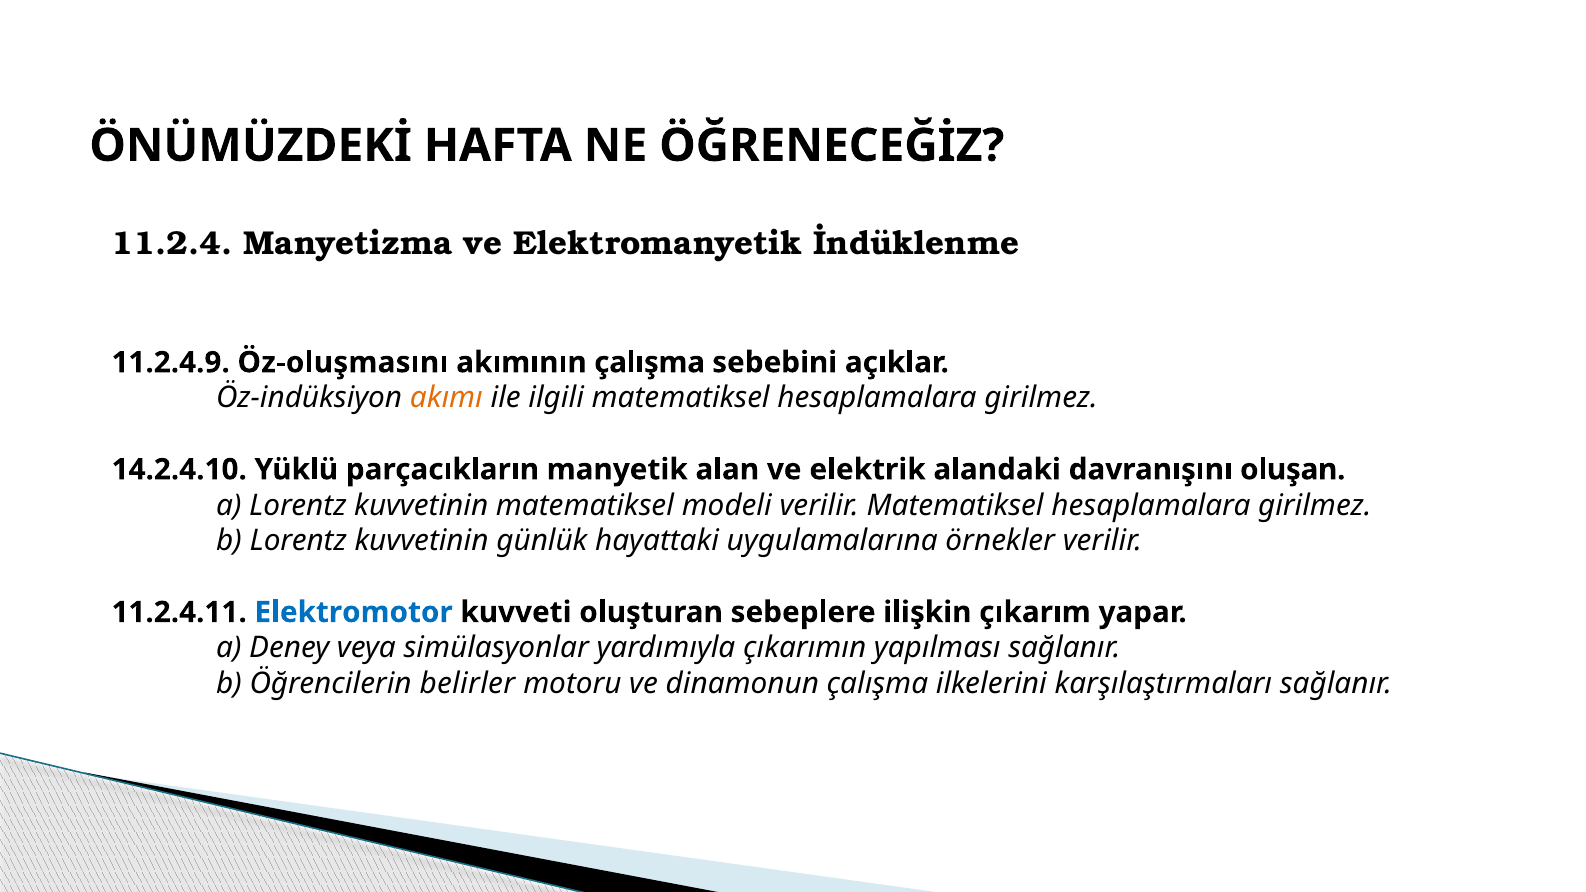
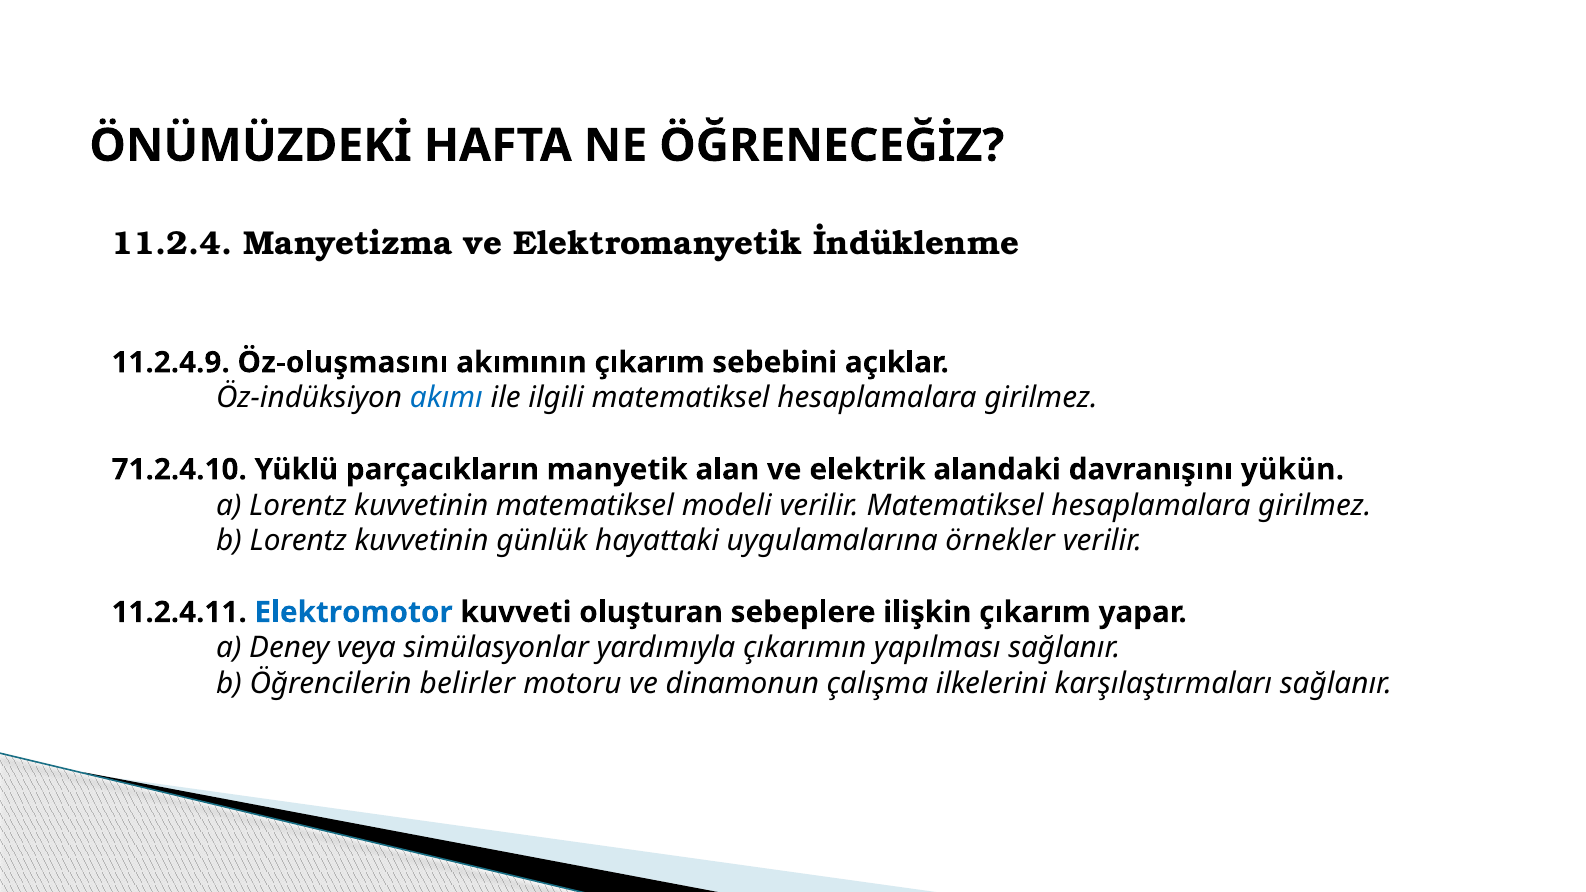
akımının çalışma: çalışma -> çıkarım (650, 363)
akımı colour: orange -> blue (446, 398)
14.2.4.10: 14.2.4.10 -> 71.2.4.10 (179, 470)
oluşan: oluşan -> yükün (1292, 470)
